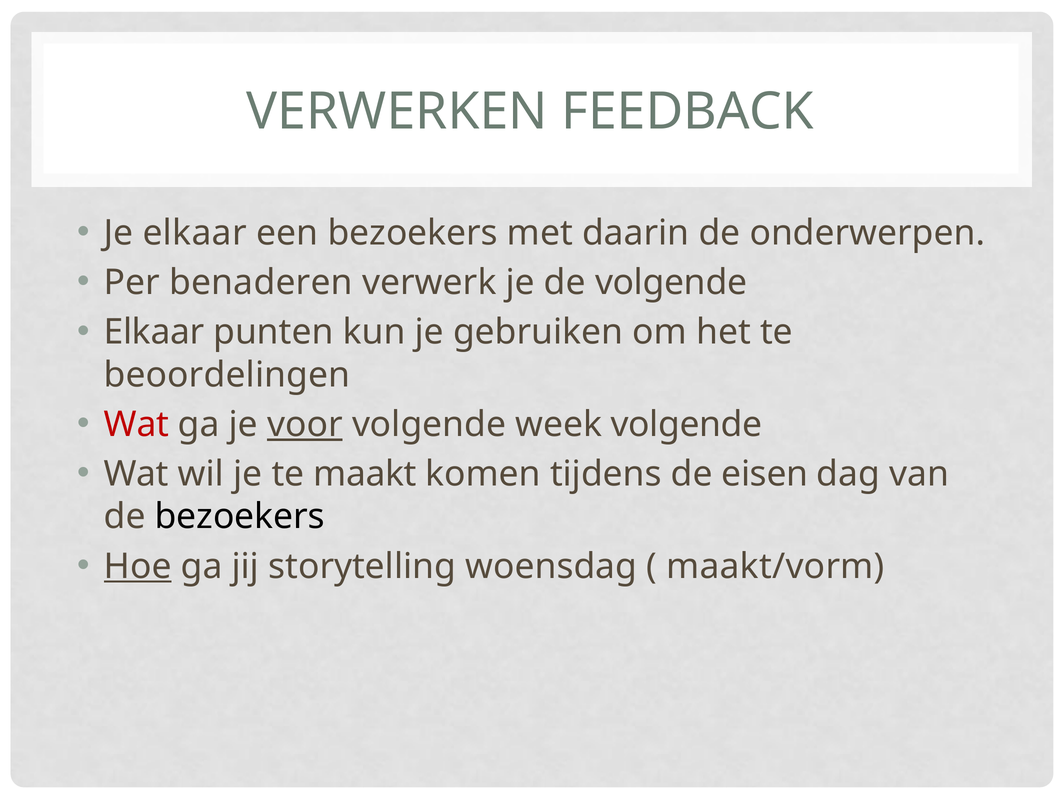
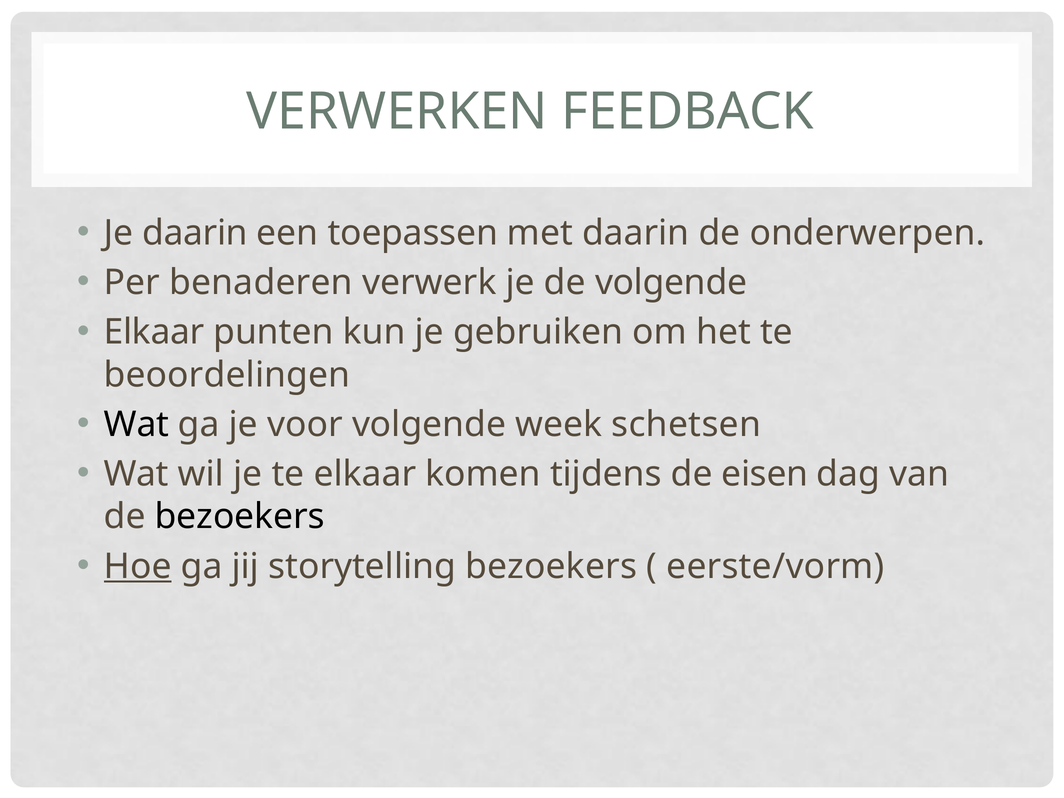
Je elkaar: elkaar -> daarin (195, 233)
een bezoekers: bezoekers -> toepassen (413, 233)
Wat colour: red -> black (136, 424)
voor underline: present -> none (305, 424)
week volgende: volgende -> schetsen (686, 424)
te maakt: maakt -> elkaar (365, 474)
storytelling woensdag: woensdag -> bezoekers (551, 566)
maakt/vorm: maakt/vorm -> eerste/vorm (775, 566)
